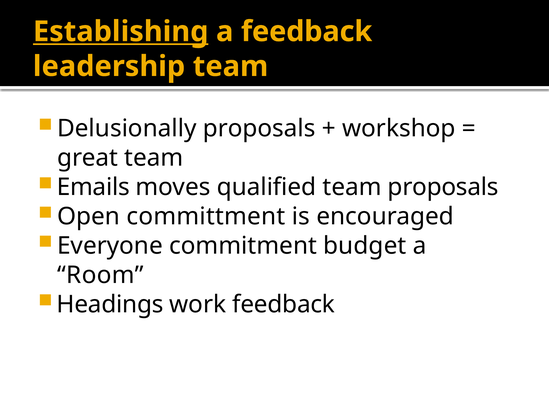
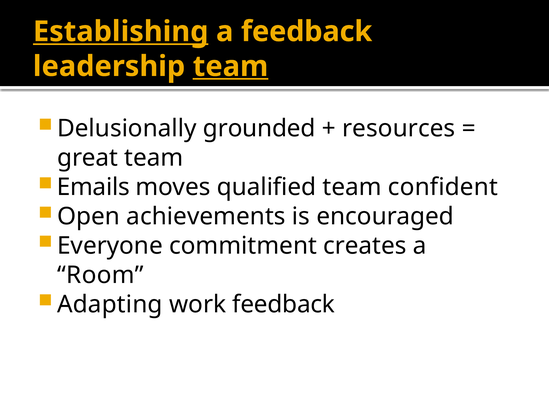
team underline: none -> present (231, 66)
Delusionally proposals: proposals -> grounded (259, 128)
workshop: workshop -> resources (399, 128)
team proposals: proposals -> confident (443, 187)
committment: committment -> achievements (206, 216)
budget: budget -> creates (365, 246)
Headings: Headings -> Adapting (110, 304)
